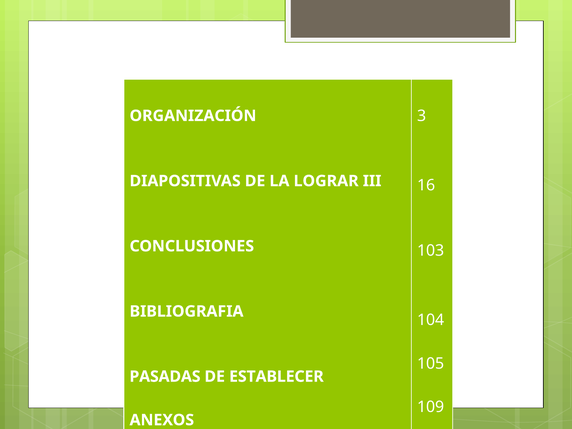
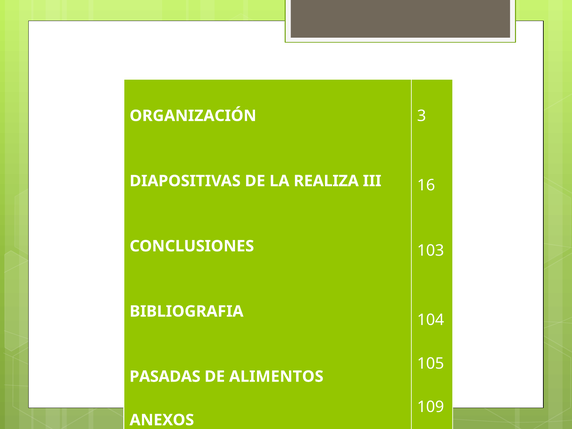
LOGRAR: LOGRAR -> REALIZA (326, 181)
ESTABLECER: ESTABLECER -> ALIMENTOS (276, 377)
